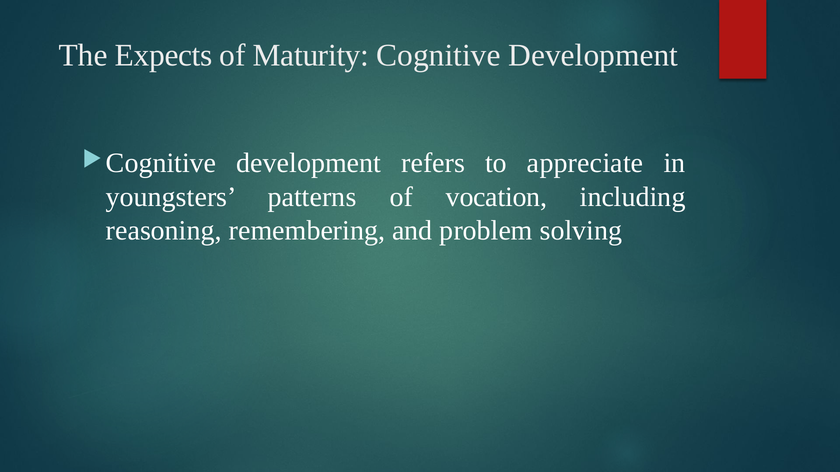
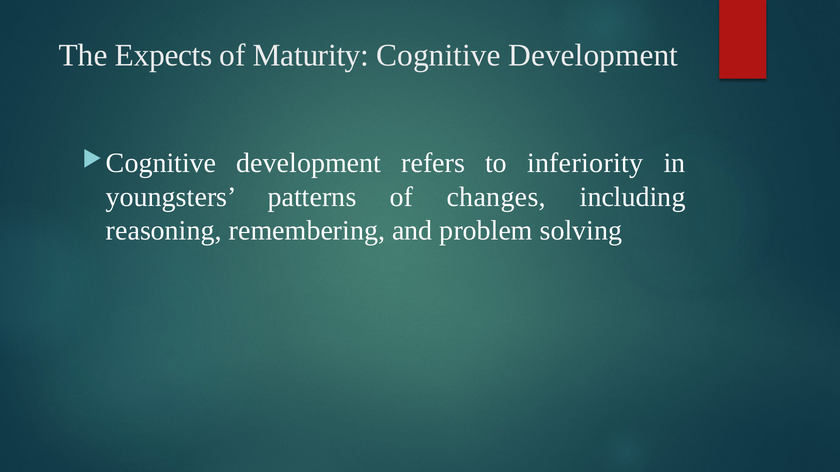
appreciate: appreciate -> inferiority (585, 163)
vocation: vocation -> changes (496, 197)
